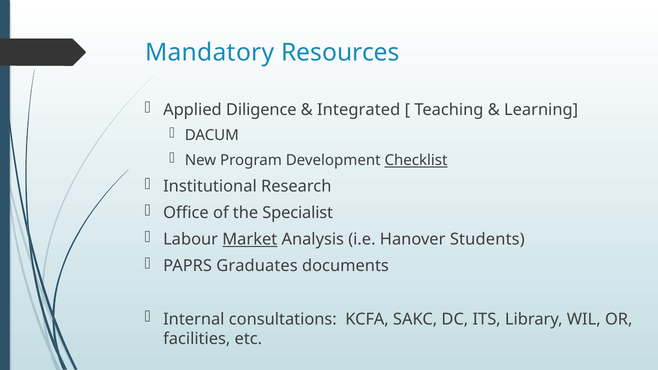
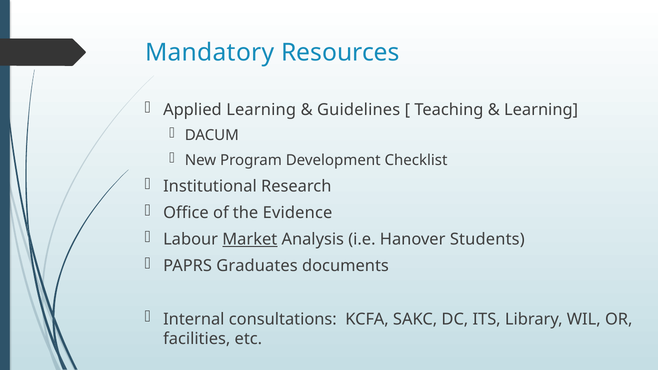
Applied Diligence: Diligence -> Learning (261, 110)
Integrated: Integrated -> Guidelines (359, 110)
Checklist underline: present -> none (416, 160)
Specialist: Specialist -> Evidence (298, 213)
